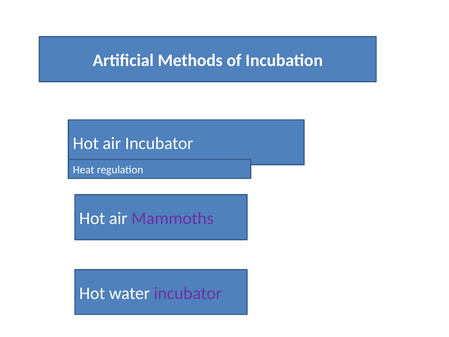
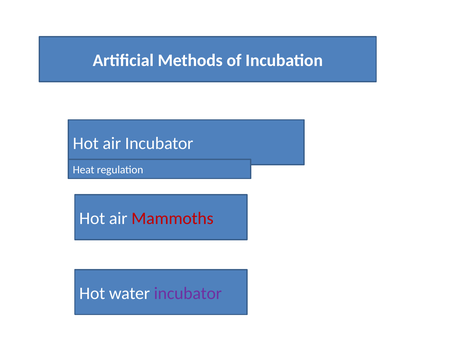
Mammoths colour: purple -> red (172, 218)
